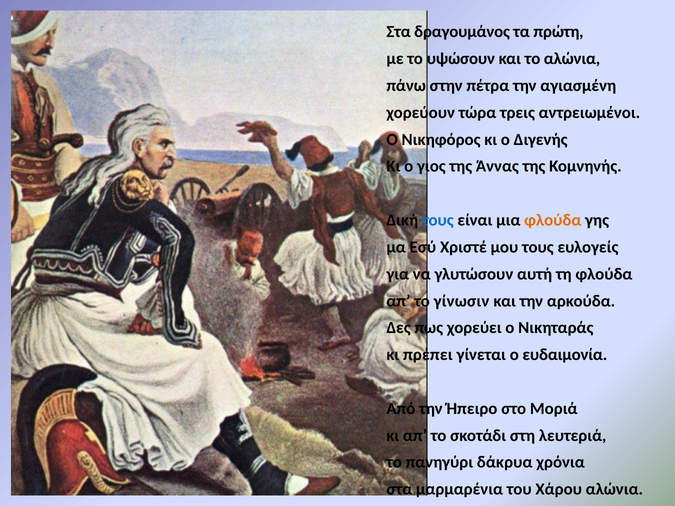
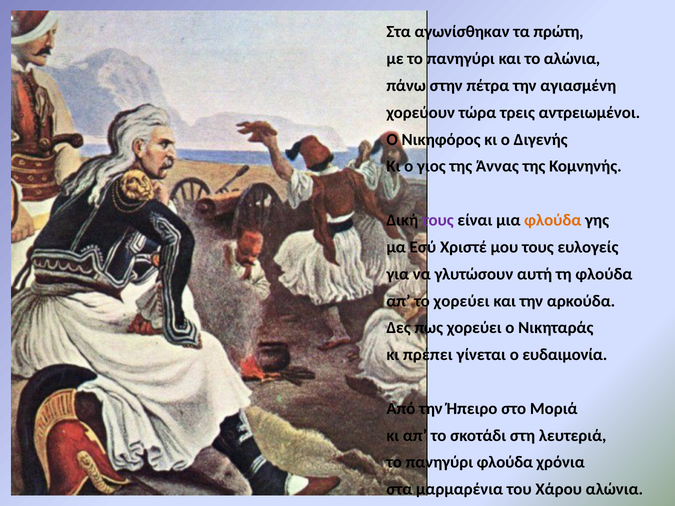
Στα δραγουμάνος: δραγουμάνος -> αγωνίσθηκαν (462, 32)
με το υψώσουν: υψώσουν -> πανηγύρι (461, 59)
τους colour: blue -> purple (438, 220)
το γίνωσιν: γίνωσιν -> χορεύει (462, 301)
πανηγύρι δάκρυα: δάκρυα -> φλούδα (505, 463)
